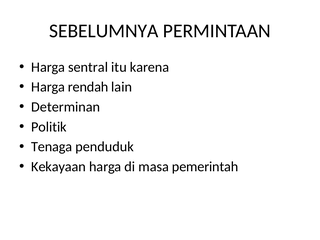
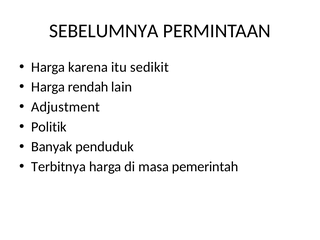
sentral: sentral -> karena (88, 67)
karena: karena -> sedikit (149, 67)
Determinan: Determinan -> Adjustment (66, 107)
Tenaga: Tenaga -> Banyak (52, 147)
Kekayaan: Kekayaan -> Terbitnya (59, 167)
